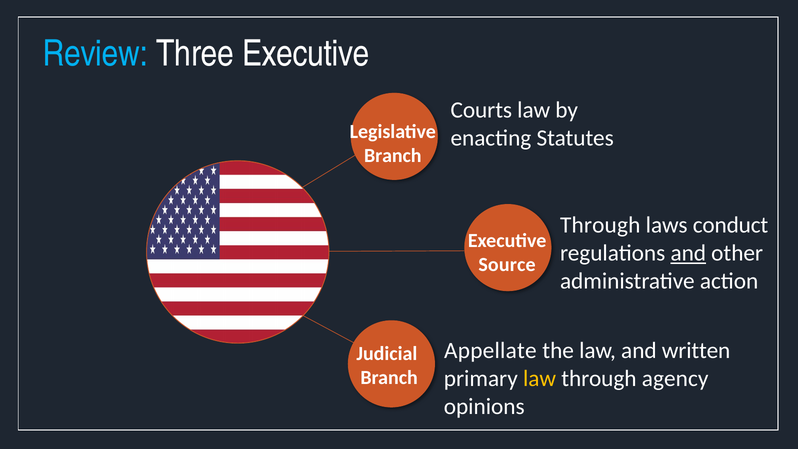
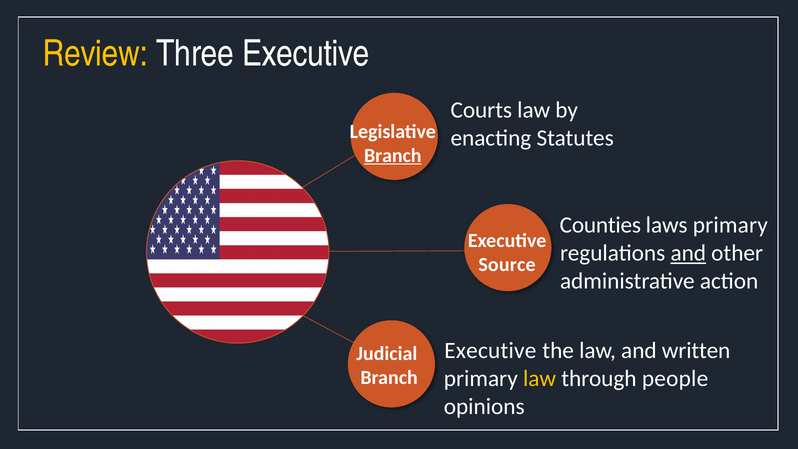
Review colour: light blue -> yellow (95, 53)
Branch underline: none -> present (393, 155)
Through: Through -> Counties (600, 225)
laws conduct: conduct -> primary (730, 225)
Appellate: Appellate -> Executive (490, 350)
agency: agency -> people (675, 378)
